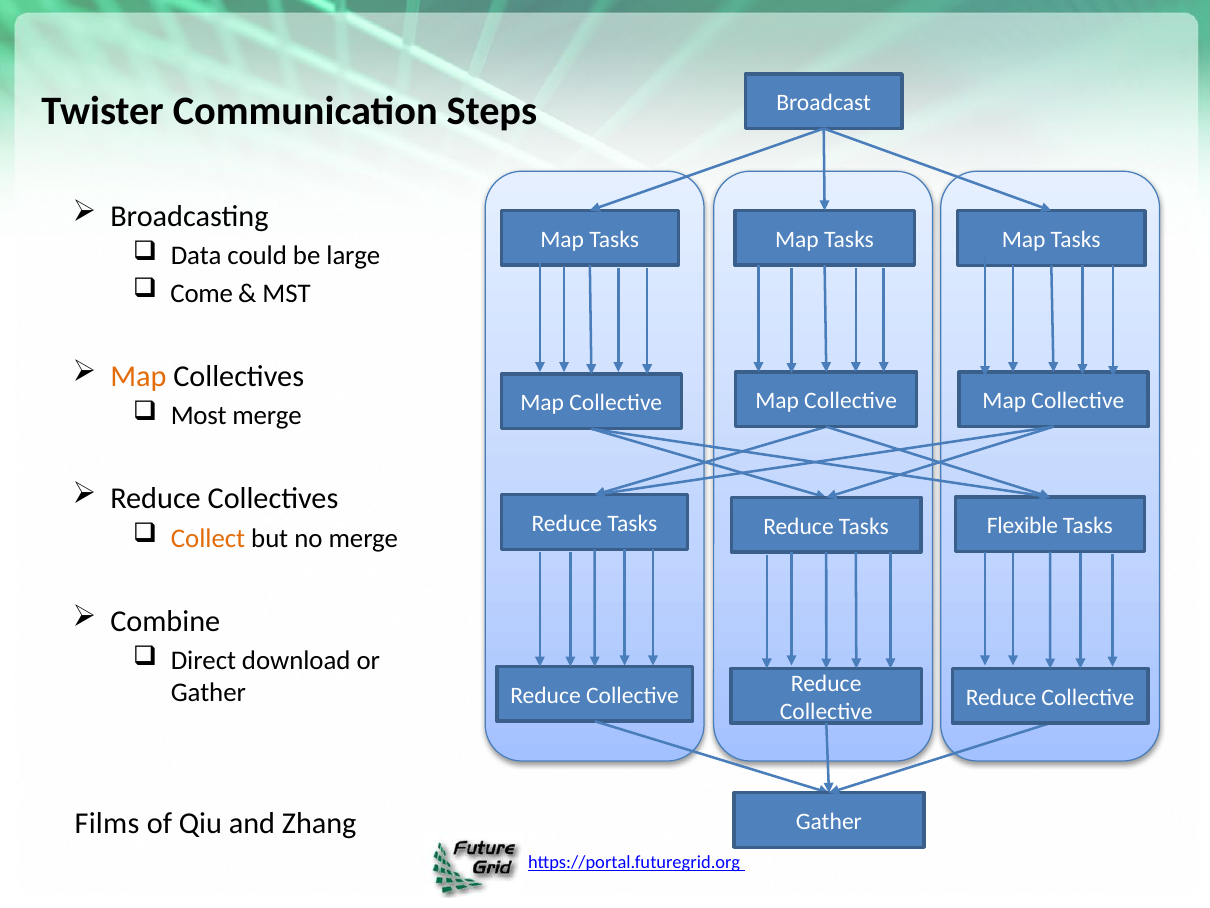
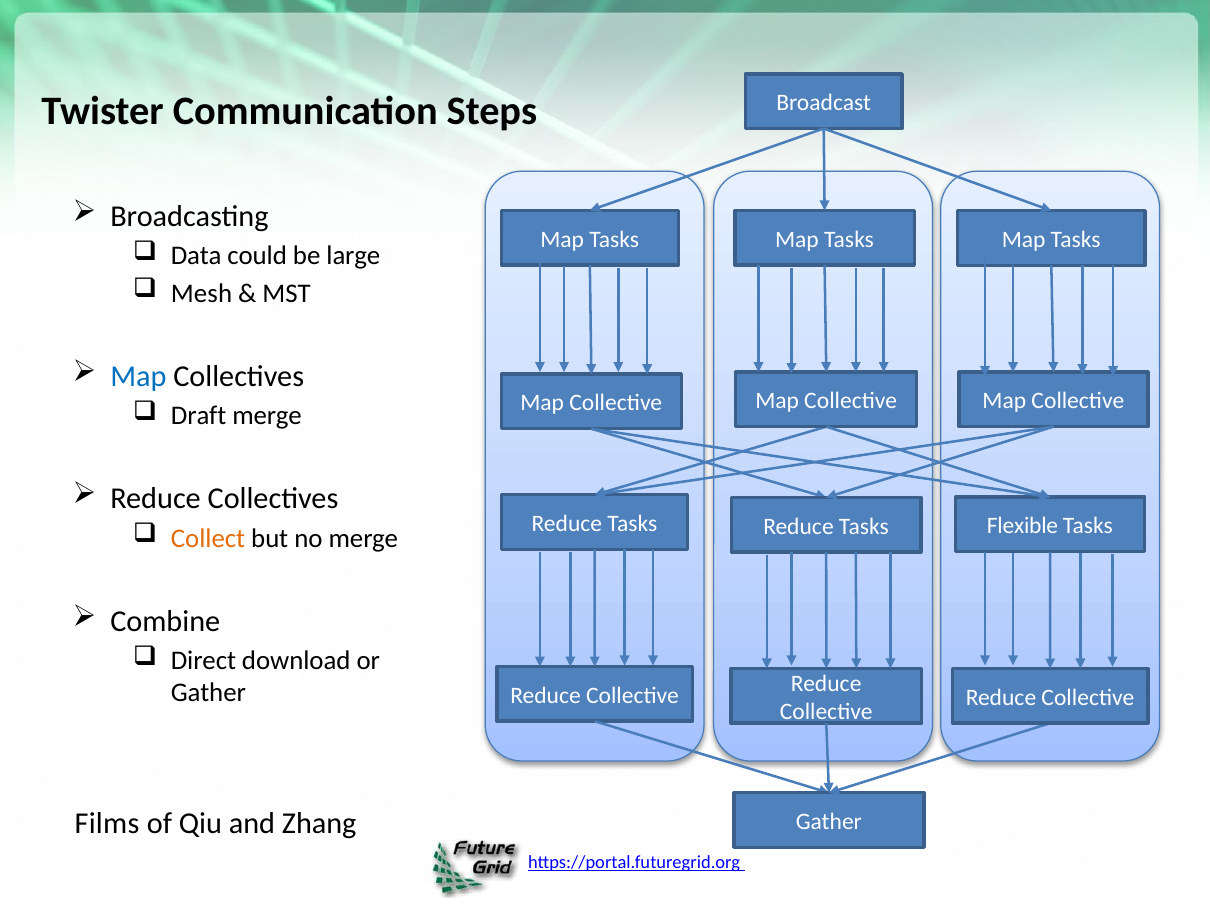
Come: Come -> Mesh (202, 293)
Map colour: orange -> blue (138, 376)
Most: Most -> Draft (199, 416)
